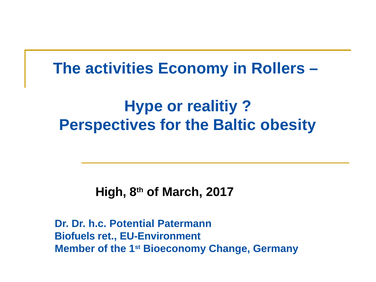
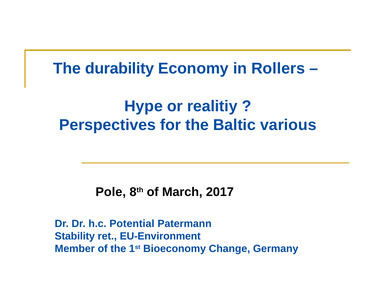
activities: activities -> durability (120, 69)
obesity: obesity -> various (288, 125)
High: High -> Pole (111, 192)
Biofuels: Biofuels -> Stability (75, 236)
